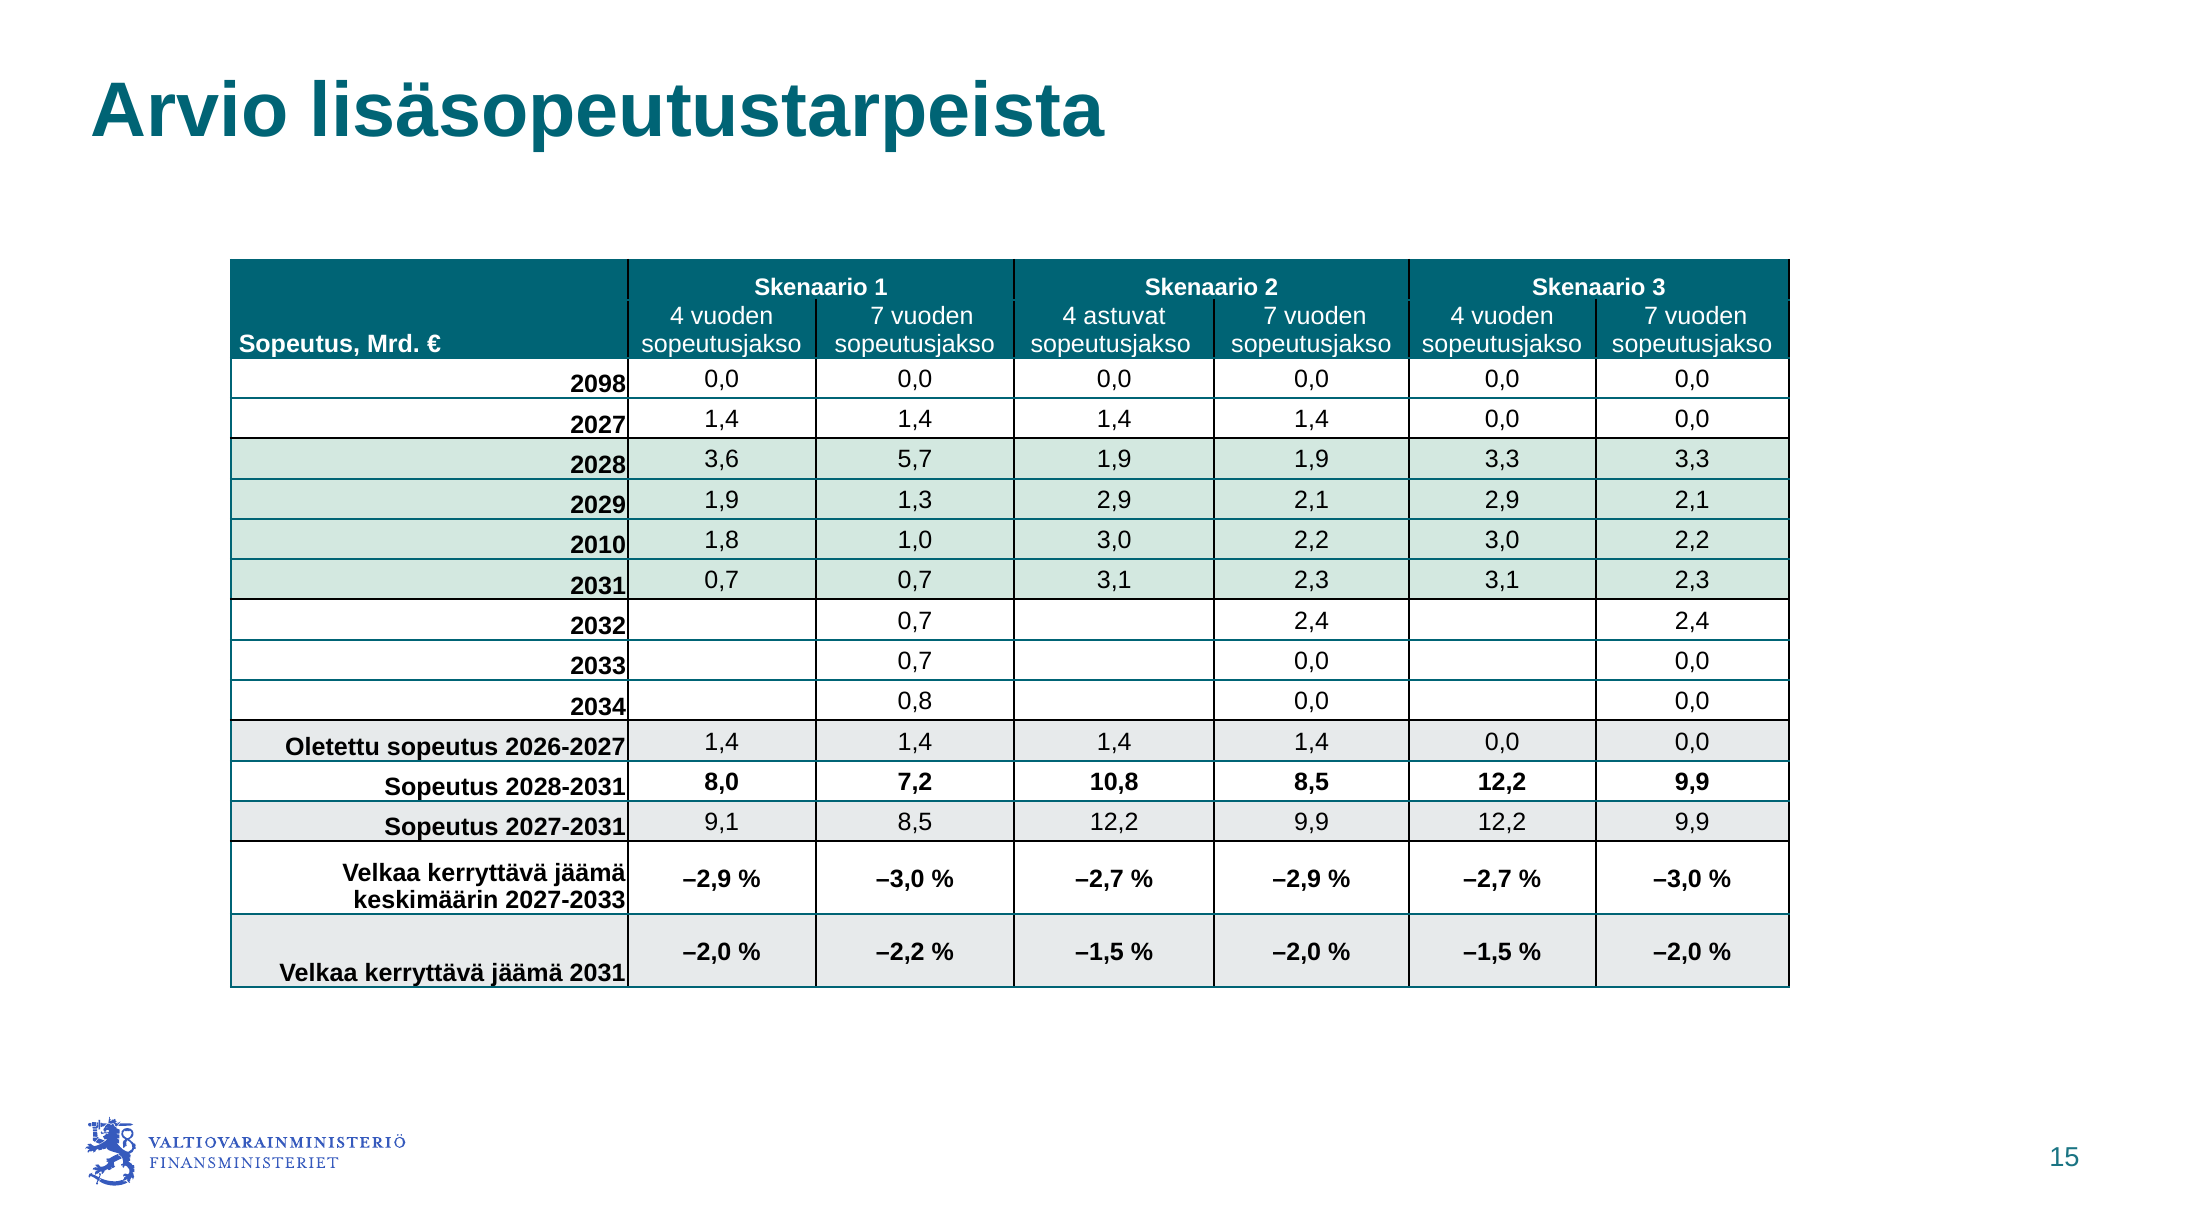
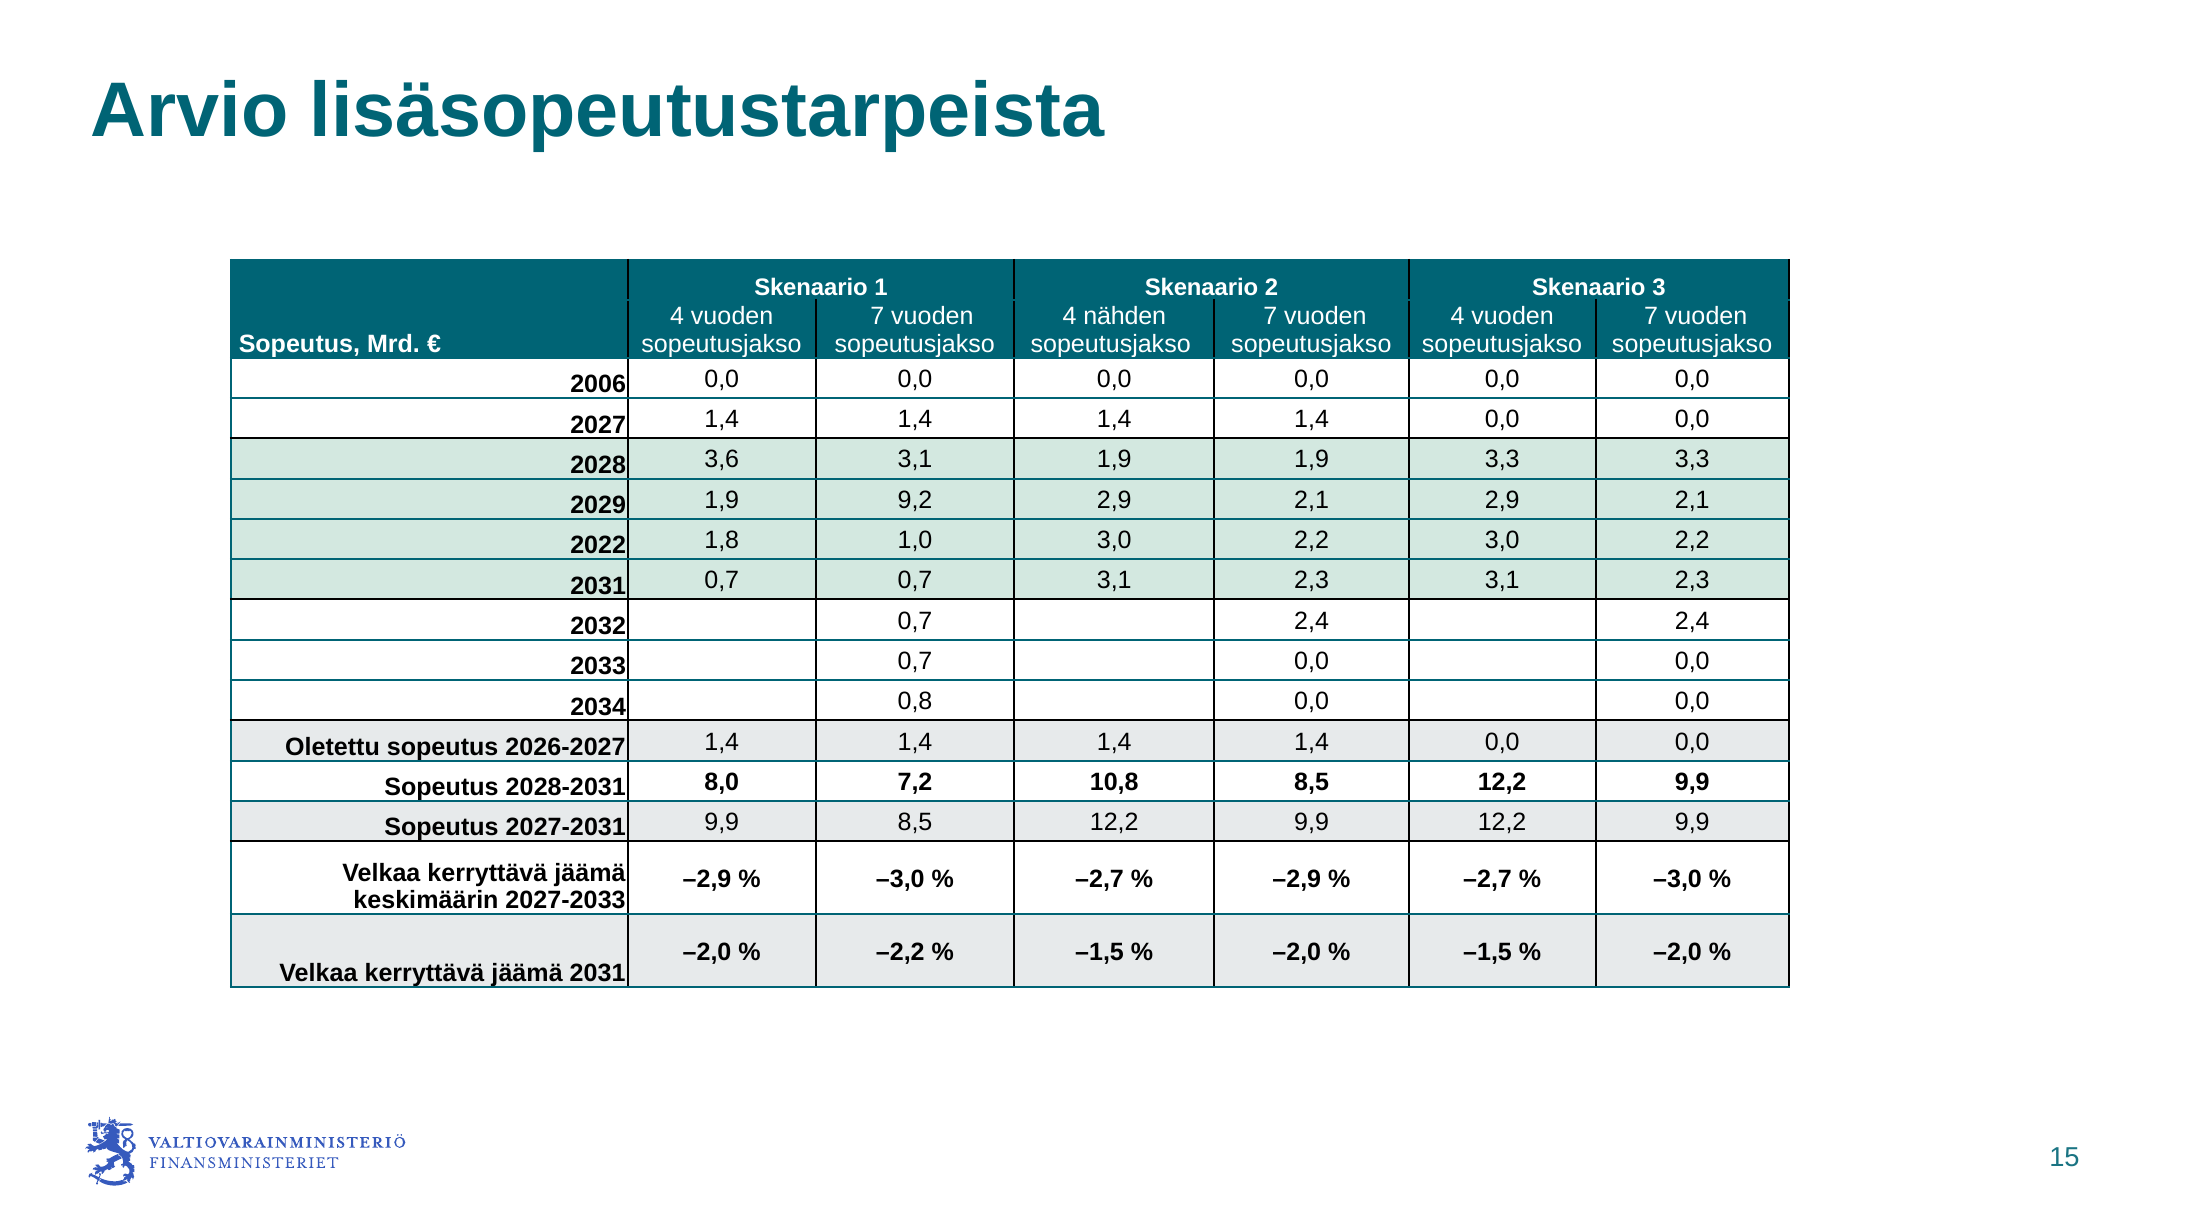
astuvat: astuvat -> nähden (1125, 316)
2098: 2098 -> 2006 (598, 385)
3,6 5,7: 5,7 -> 3,1 (915, 460)
1,3: 1,3 -> 9,2 (915, 500)
2010: 2010 -> 2022 (598, 546)
2027-2031 9,1: 9,1 -> 9,9 (722, 822)
